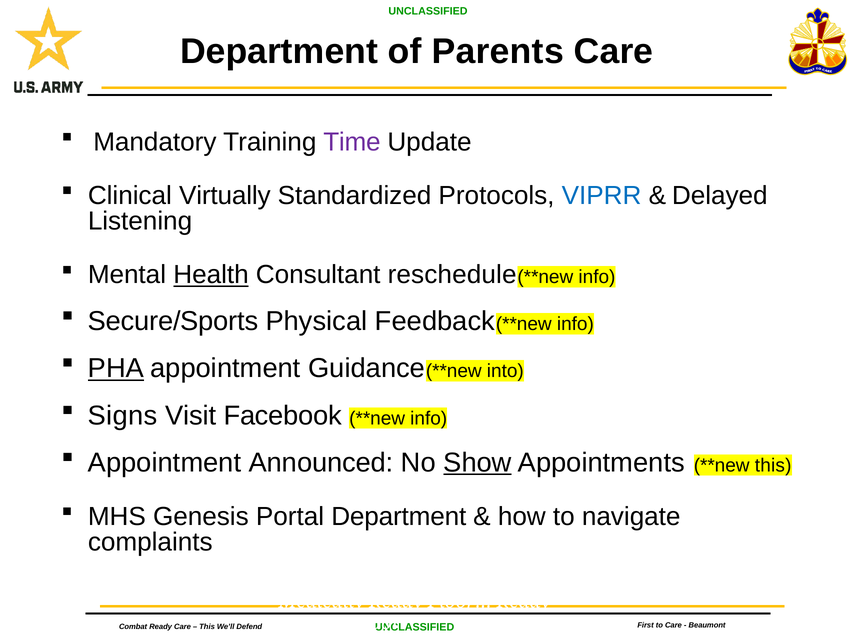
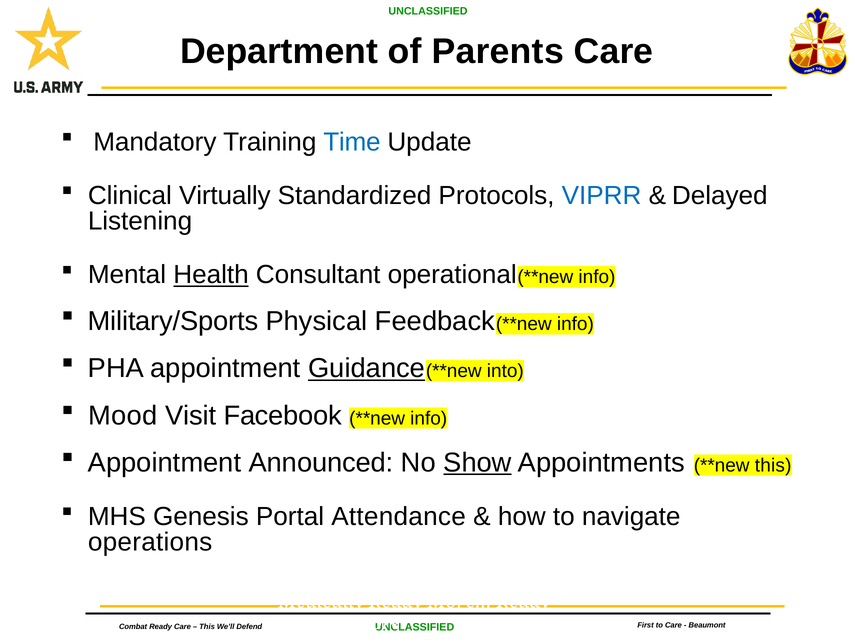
Time colour: purple -> blue (352, 142)
reschedule: reschedule -> operational (452, 275)
Secure/Sports: Secure/Sports -> Military/Sports (173, 321)
PHA underline: present -> none (116, 368)
Guidance underline: none -> present (367, 368)
Signs: Signs -> Mood (123, 416)
Portal Department: Department -> Attendance (399, 517)
complaints: complaints -> operations (150, 542)
Floor…: Floor… -> More… (460, 602)
Floor: Floor -> More (377, 623)
